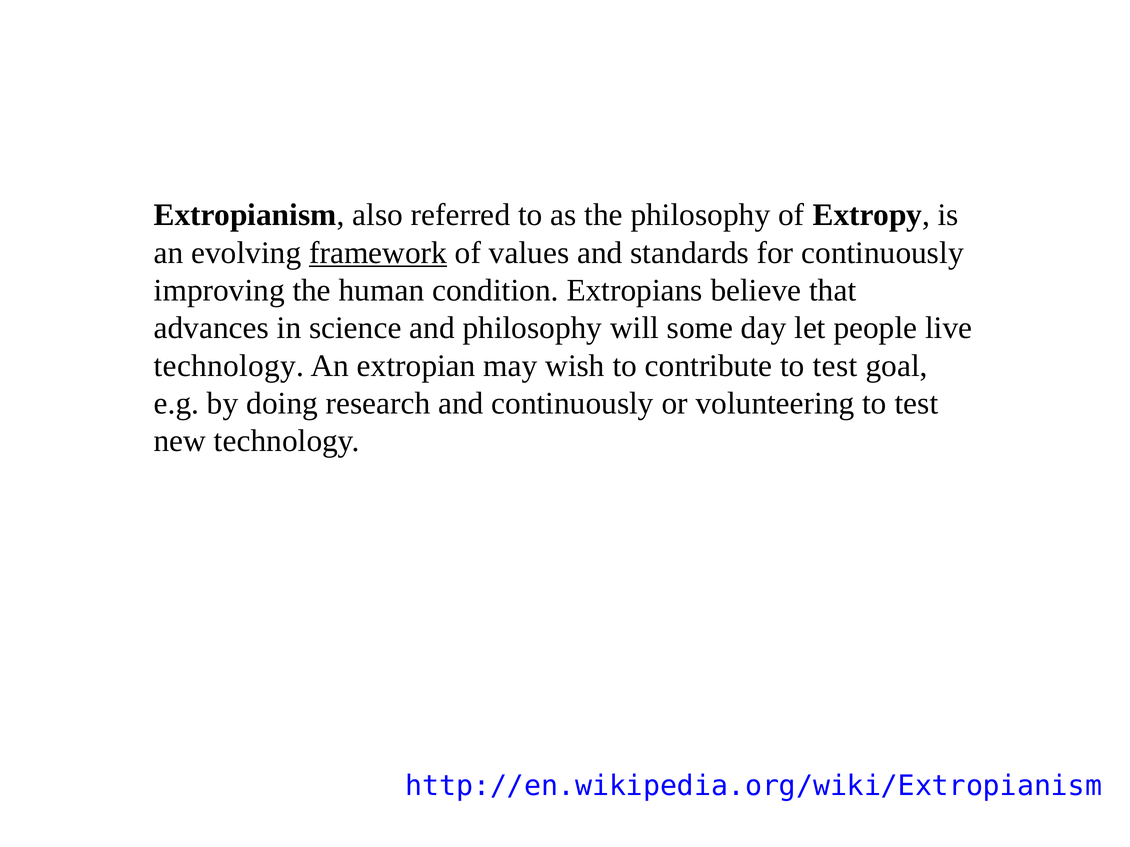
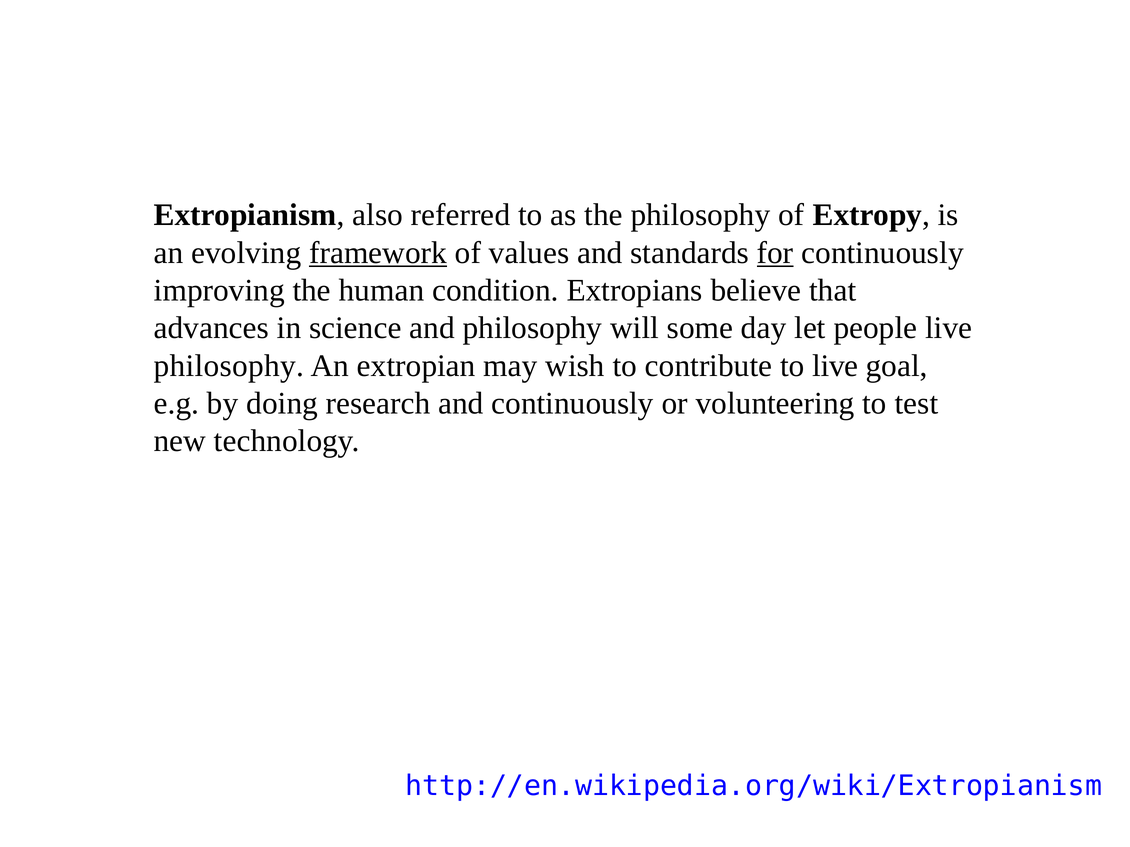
for underline: none -> present (775, 253)
technology: technology -> philosophy (229, 366)
contribute to test: test -> live (835, 366)
